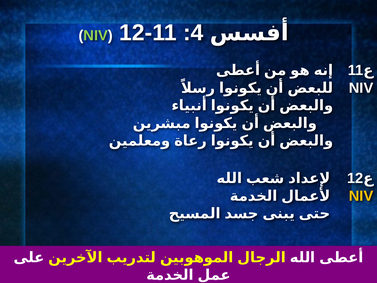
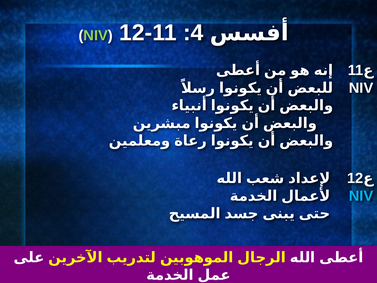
NIV colour: yellow -> light blue (361, 196)
